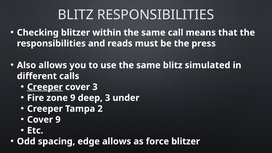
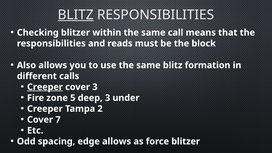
BLITZ underline: none -> present (76, 15)
press: press -> block (204, 43)
simulated: simulated -> formation (208, 65)
zone 9: 9 -> 5 (73, 98)
Cover 9: 9 -> 7 (58, 120)
